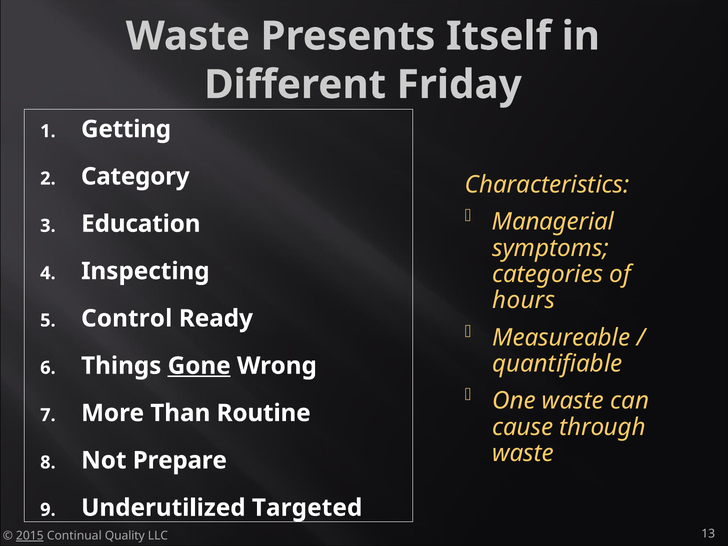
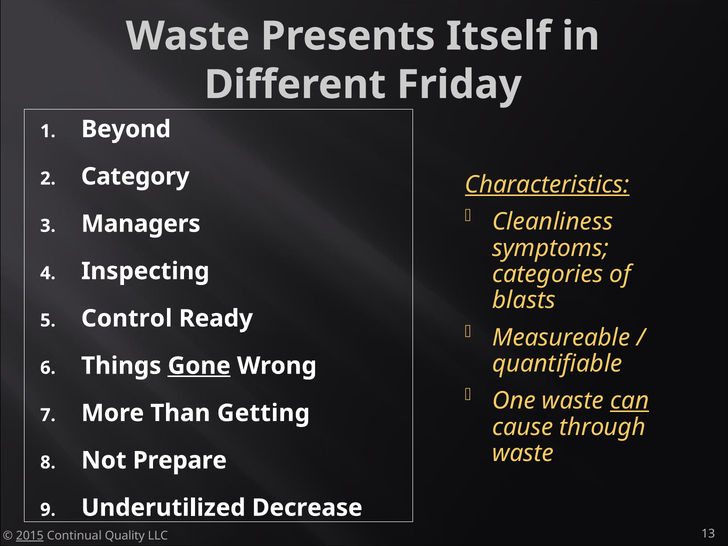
Getting: Getting -> Beyond (126, 129)
Characteristics underline: none -> present (547, 185)
Managerial: Managerial -> Cleanliness (553, 222)
Education: Education -> Managers (141, 224)
hours: hours -> blasts (524, 300)
can underline: none -> present (630, 401)
Routine: Routine -> Getting (263, 413)
Targeted: Targeted -> Decrease (307, 508)
